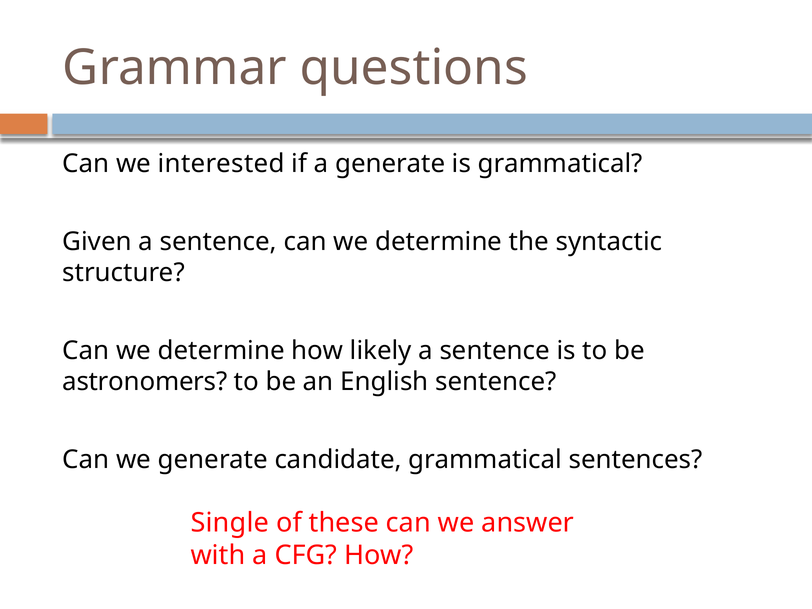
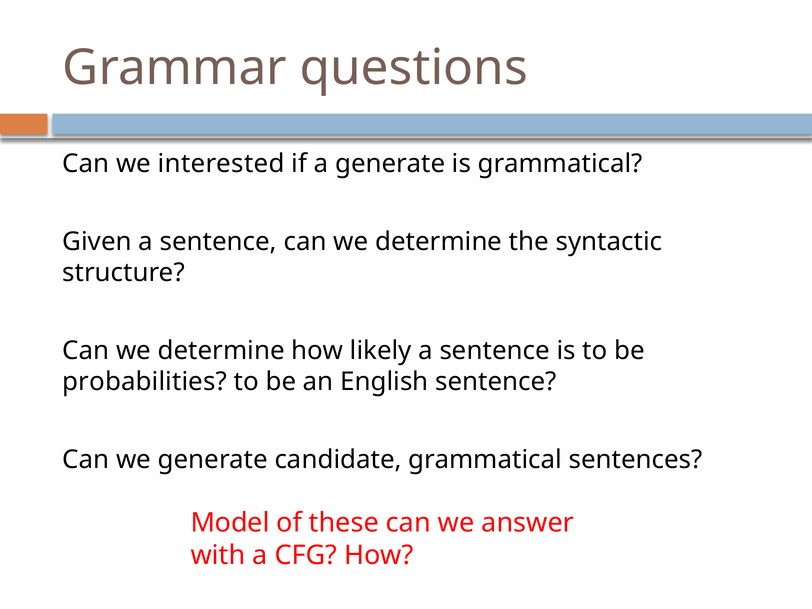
astronomers: astronomers -> probabilities (145, 382)
Single: Single -> Model (230, 523)
